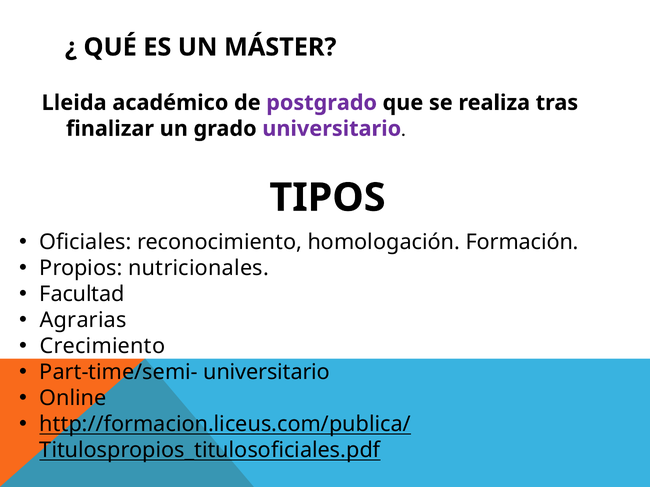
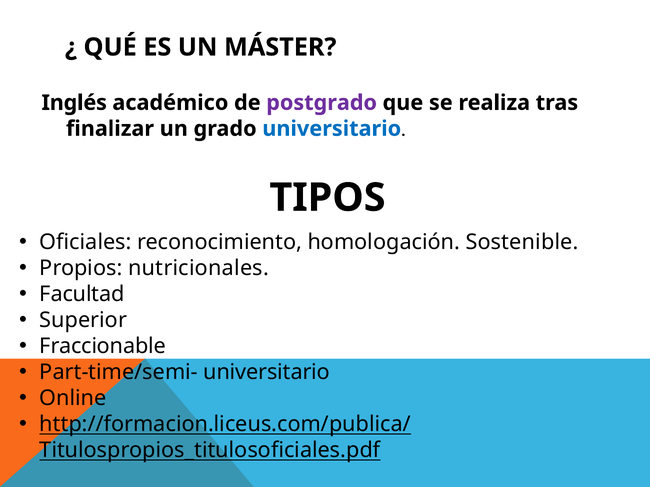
Lleida: Lleida -> Inglés (74, 103)
universitario colour: purple -> blue (332, 129)
Formación: Formación -> Sostenible (522, 243)
Agrarias: Agrarias -> Superior (83, 321)
Crecimiento: Crecimiento -> Fraccionable (103, 347)
